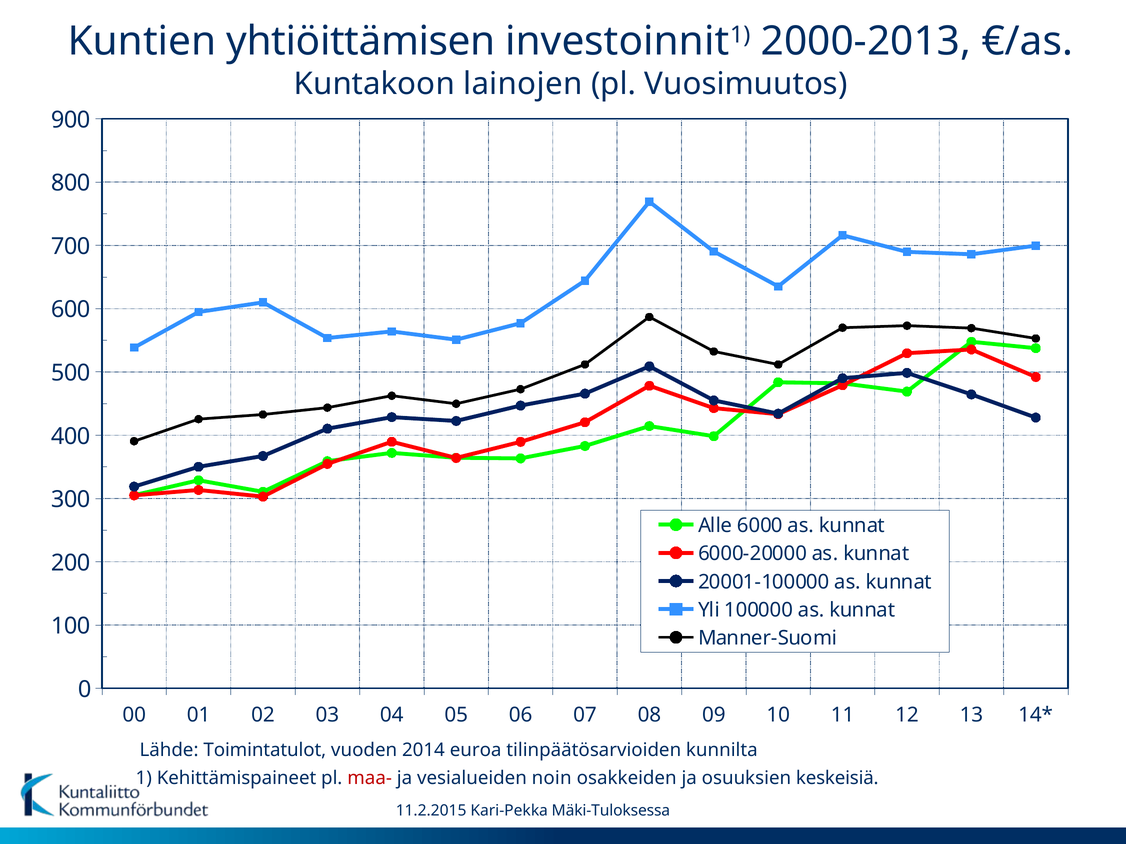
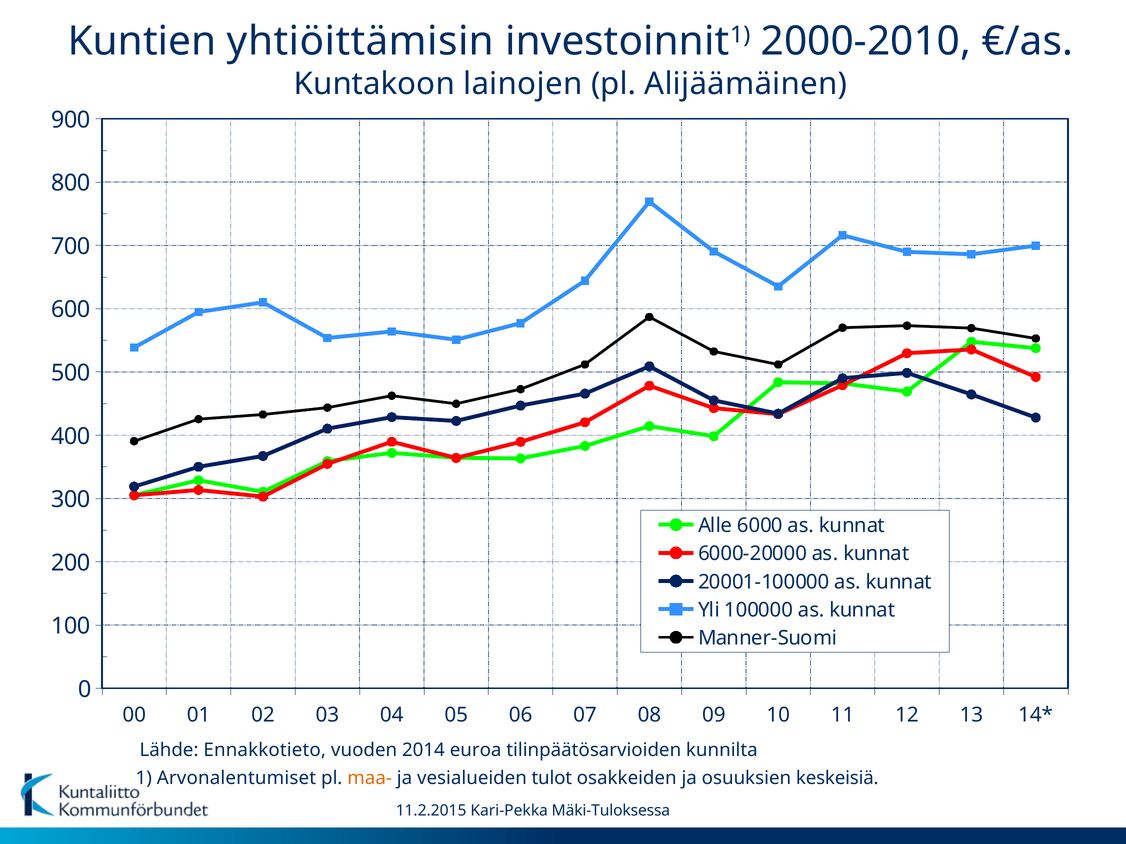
yhtiöittämisen: yhtiöittämisen -> yhtiöittämisin (361, 42)
2000-2013: 2000-2013 -> 2000-2010 (866, 42)
Vuosimuutos: Vuosimuutos -> Alijäämäinen (746, 84)
Toimintatulot: Toimintatulot -> Ennakkotieto (265, 751)
Kehittämispaineet: Kehittämispaineet -> Arvonalentumiset (236, 779)
maa- colour: red -> orange (370, 779)
noin: noin -> tulot (552, 779)
